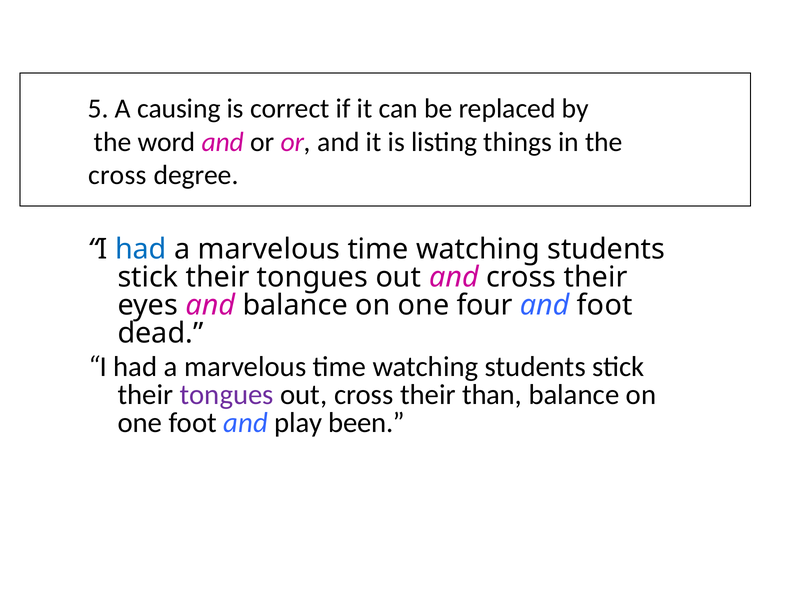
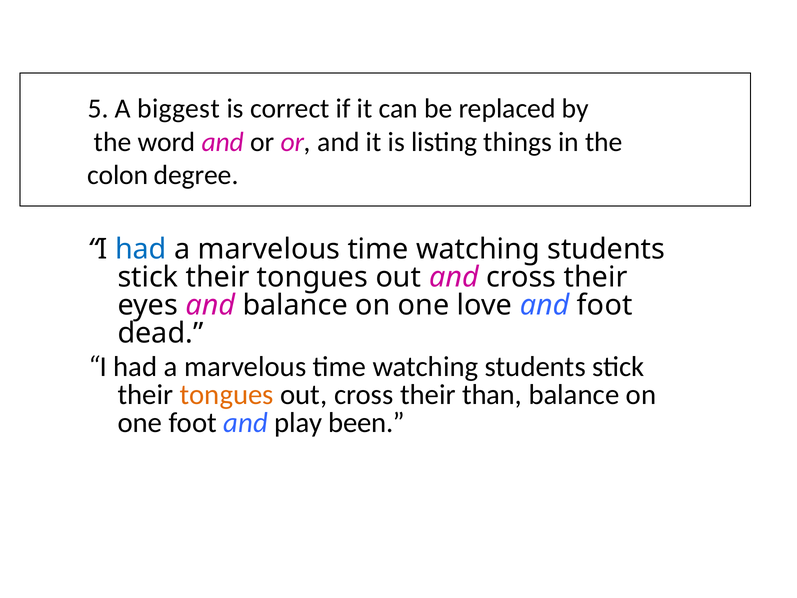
causing: causing -> biggest (179, 109)
cross: cross -> colon (118, 175)
four: four -> love (485, 305)
tongues colour: purple -> orange (227, 395)
